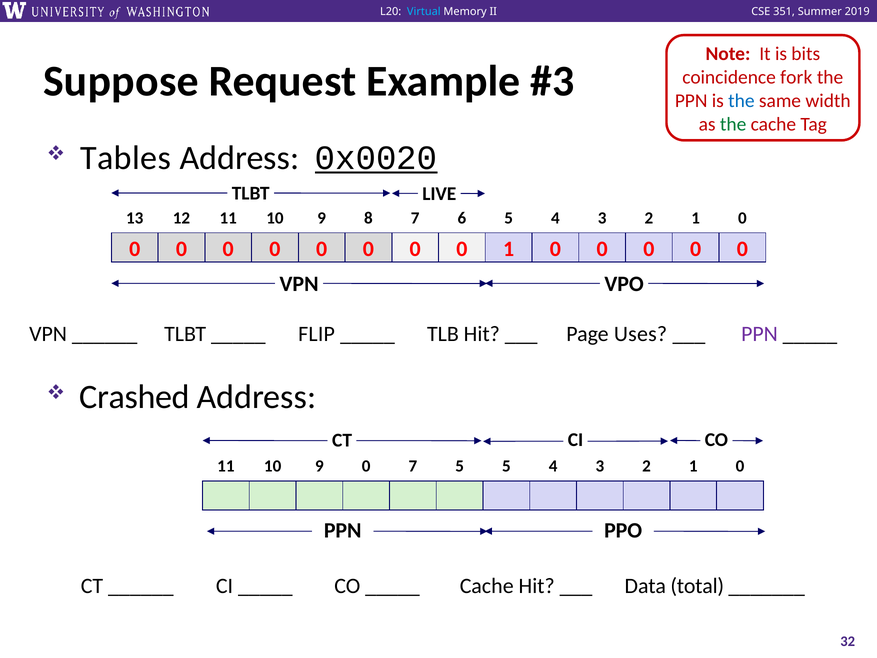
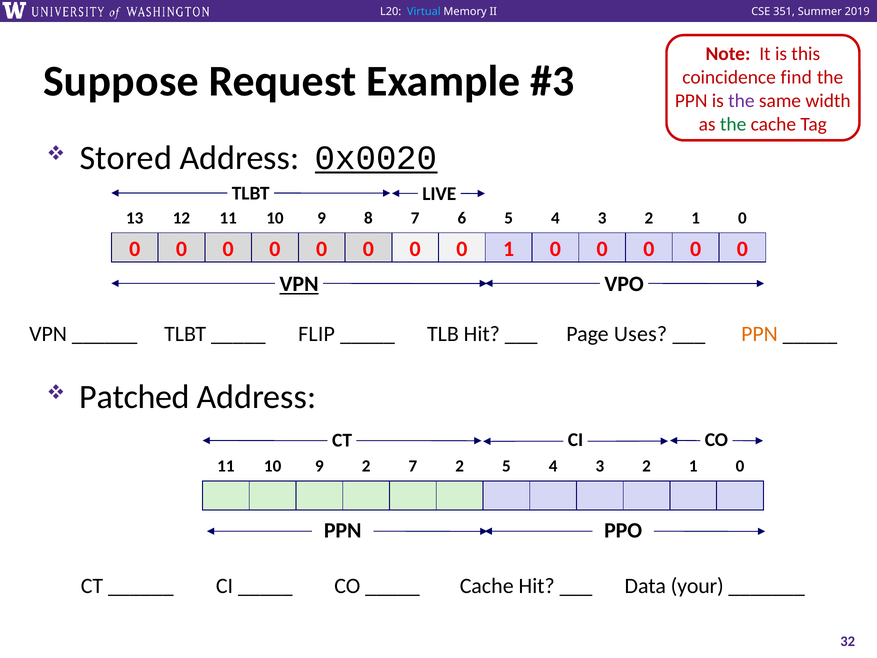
bits: bits -> this (806, 54)
fork: fork -> find (796, 77)
the colour: blue -> purple (741, 101)
Tables: Tables -> Stored (126, 158)
VPN underline: none -> present (299, 284)
PPN colour: purple -> orange (759, 334)
Crashed: Crashed -> Patched (134, 397)
10 9 0: 0 -> 2 (366, 466)
7 5: 5 -> 2 (460, 466)
total: total -> your (697, 586)
